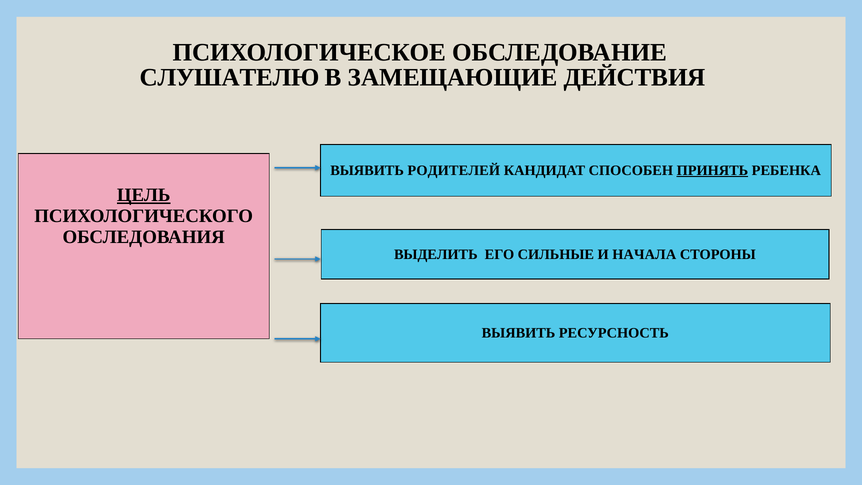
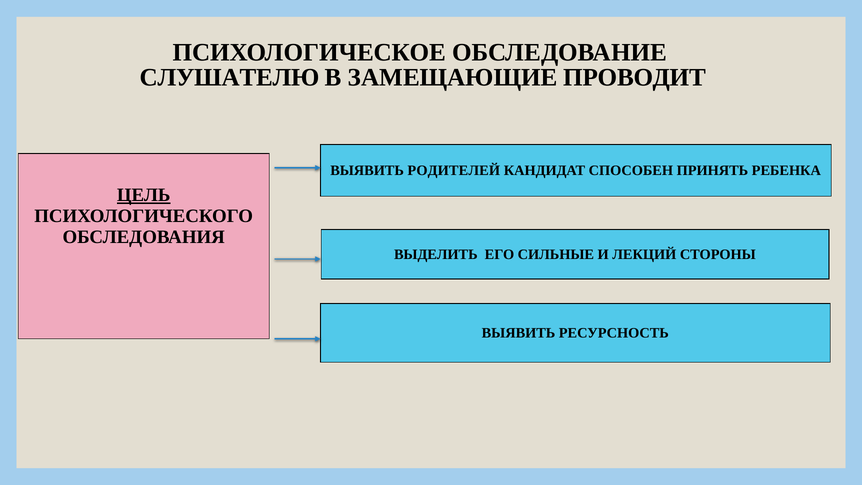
ДЕЙСТВИЯ: ДЕЙСТВИЯ -> ПРОВОДИТ (635, 77)
ПРИНЯТЬ underline: present -> none (712, 170)
НАЧАЛА: НАЧАЛА -> ЛЕКЦИЙ (644, 254)
